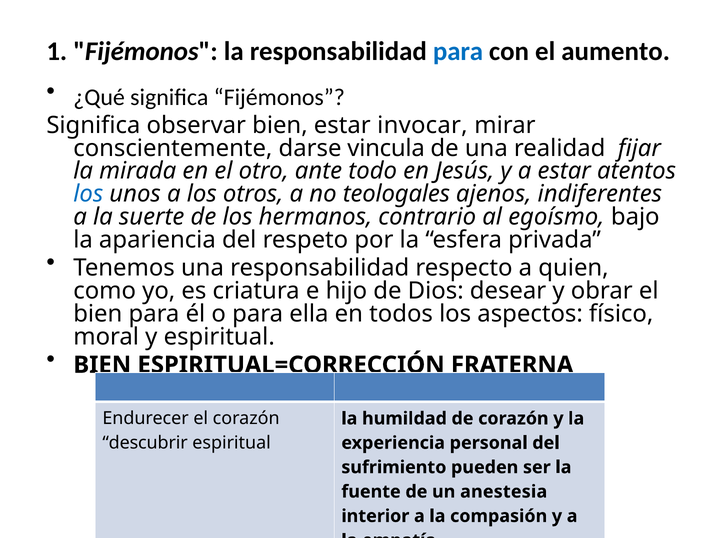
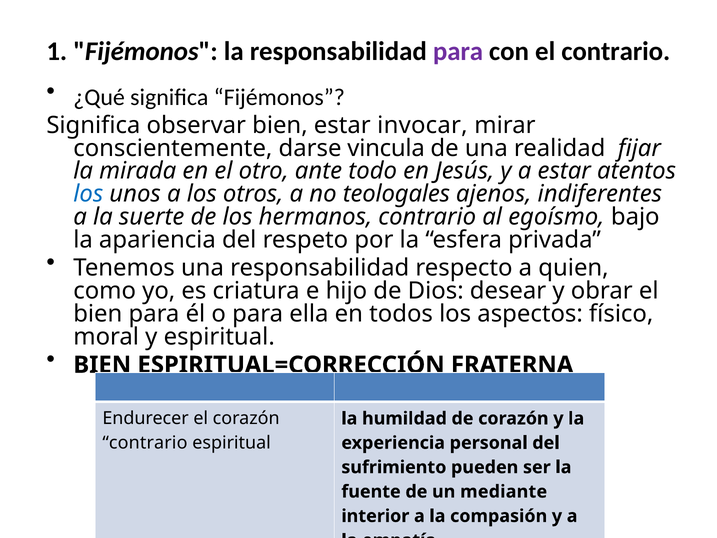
para colour: blue -> purple (458, 51)
el aumento: aumento -> contrario (616, 51)
descubrir: descubrir -> contrario (145, 443)
anestesia: anestesia -> mediante (504, 491)
